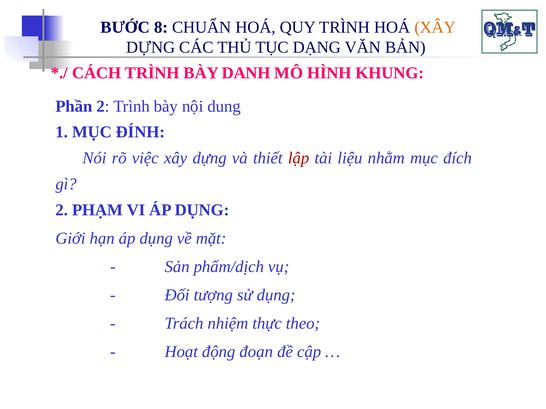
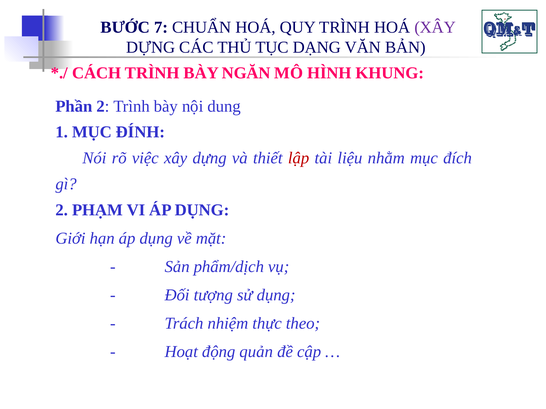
8: 8 -> 7 (161, 27)
XÂY colour: orange -> purple (435, 27)
DANH: DANH -> NGĂN (246, 73)
đoạn: đoạn -> quản (256, 352)
